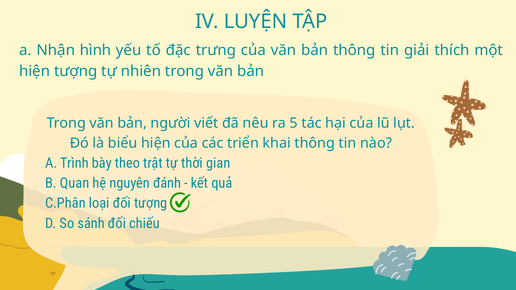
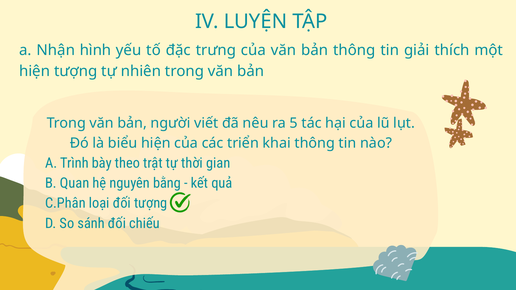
đánh: đánh -> bằng (167, 183)
